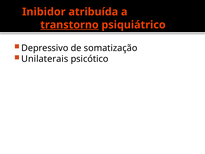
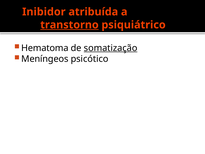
Depressivo: Depressivo -> Hematoma (45, 48)
somatização underline: none -> present (111, 48)
Unilaterais: Unilaterais -> Meníngeos (45, 59)
